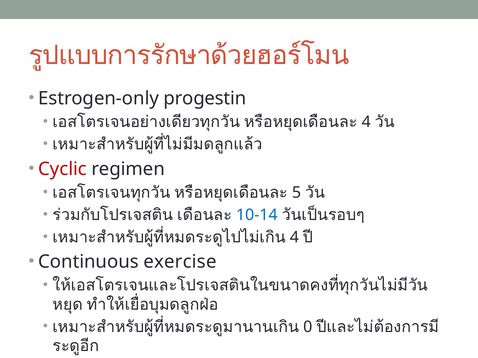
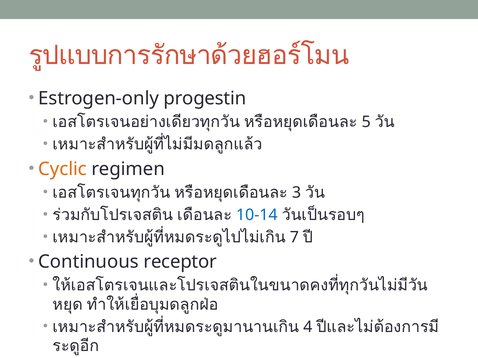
4: 4 -> 5 (366, 122)
Cyclic colour: red -> orange (63, 169)
5: 5 -> 3 (297, 193)
4: 4 -> 7 (294, 237)
exercise: exercise -> receptor (180, 262)
0: 0 -> 4 (308, 327)
